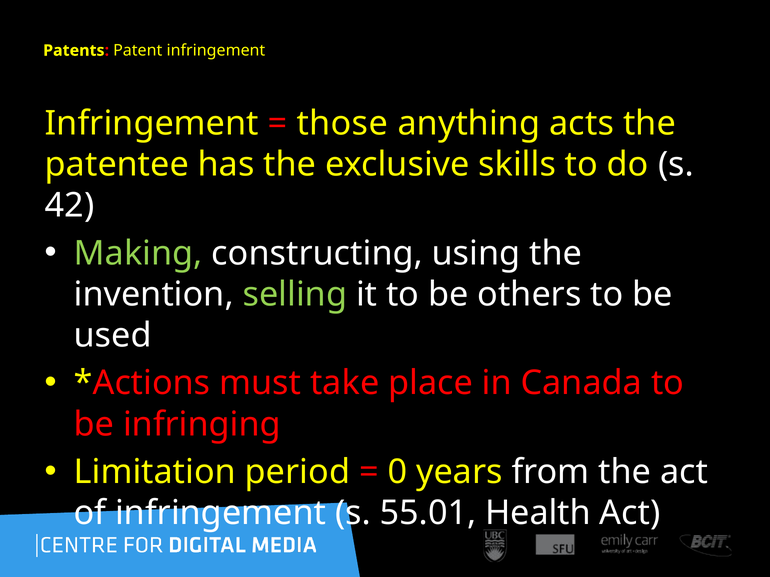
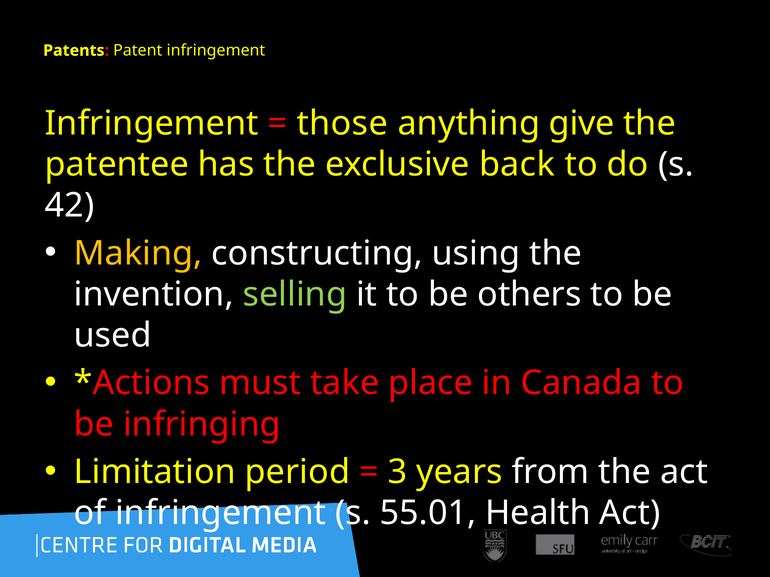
acts: acts -> give (582, 123)
skills: skills -> back (517, 164)
Making colour: light green -> yellow (138, 253)
0: 0 -> 3 (397, 473)
